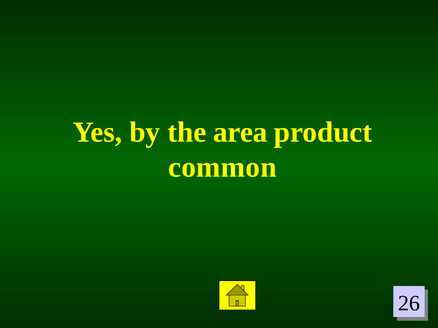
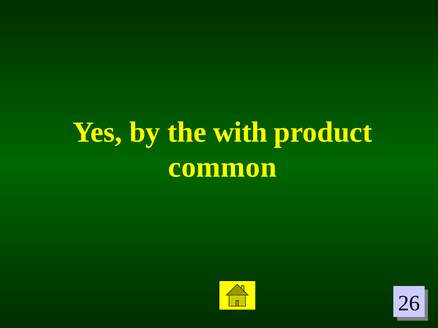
area: area -> with (240, 132)
